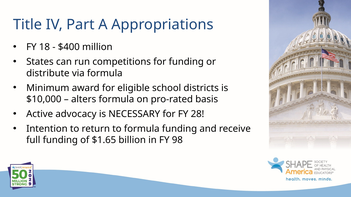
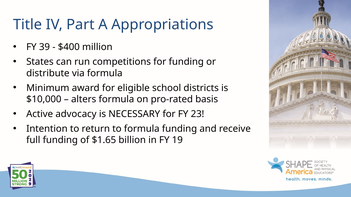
18: 18 -> 39 (44, 47)
28: 28 -> 23 (197, 114)
98: 98 -> 19 (177, 140)
